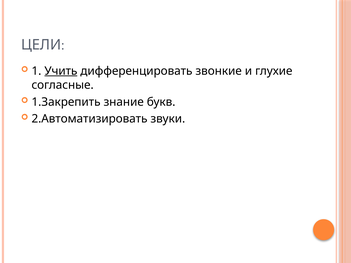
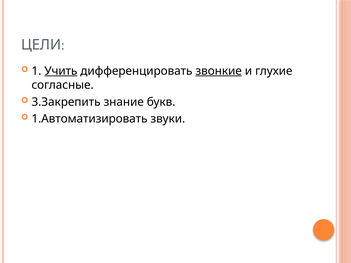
звонкие underline: none -> present (219, 71)
1.Закрепить: 1.Закрепить -> 3.Закрепить (66, 102)
2.Автоматизировать: 2.Автоматизировать -> 1.Автоматизировать (89, 119)
